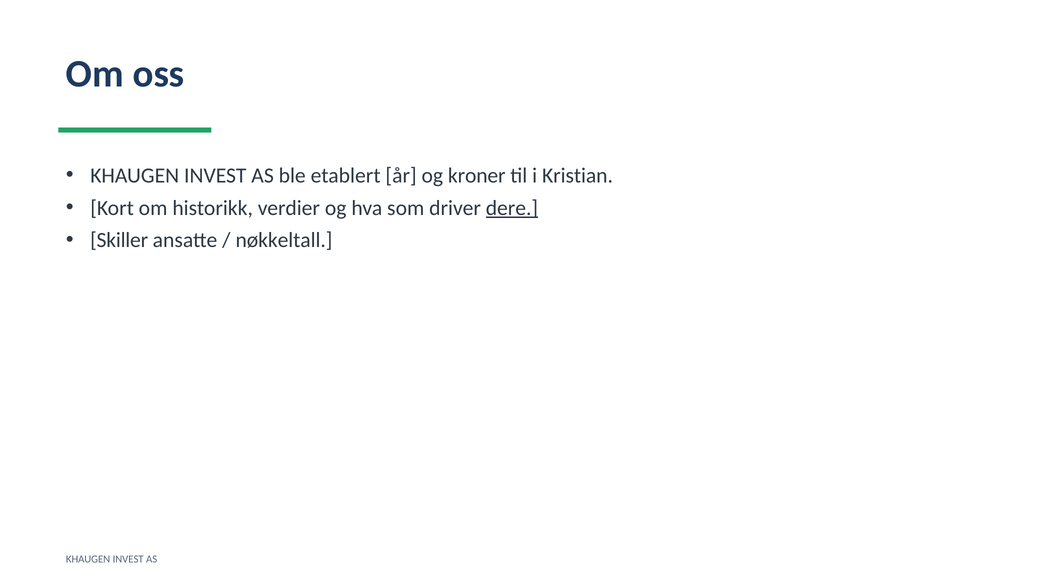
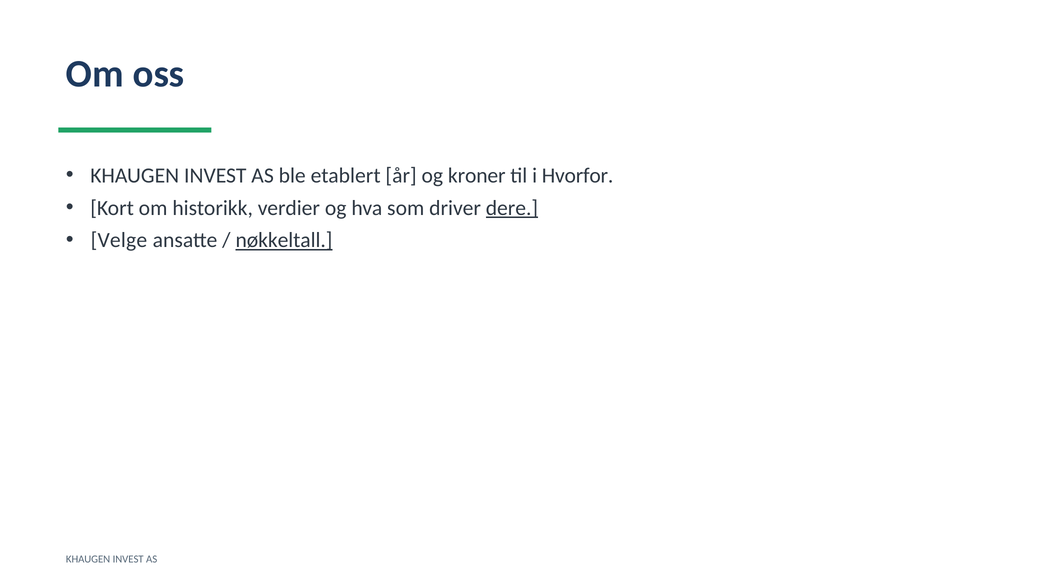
Kristian: Kristian -> Hvorfor (578, 176)
Skiller: Skiller -> Velge (119, 240)
nøkkeltall underline: none -> present (284, 240)
